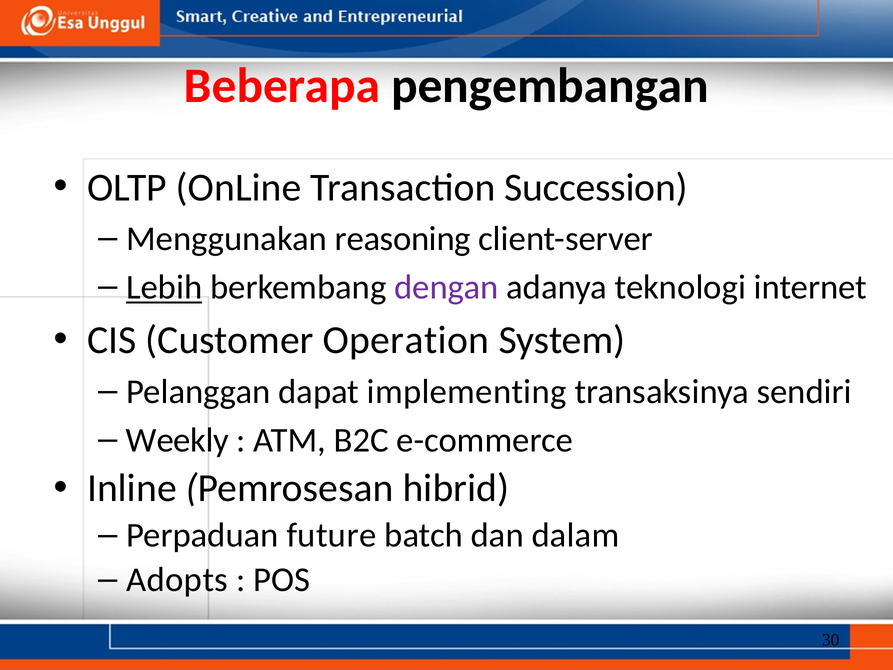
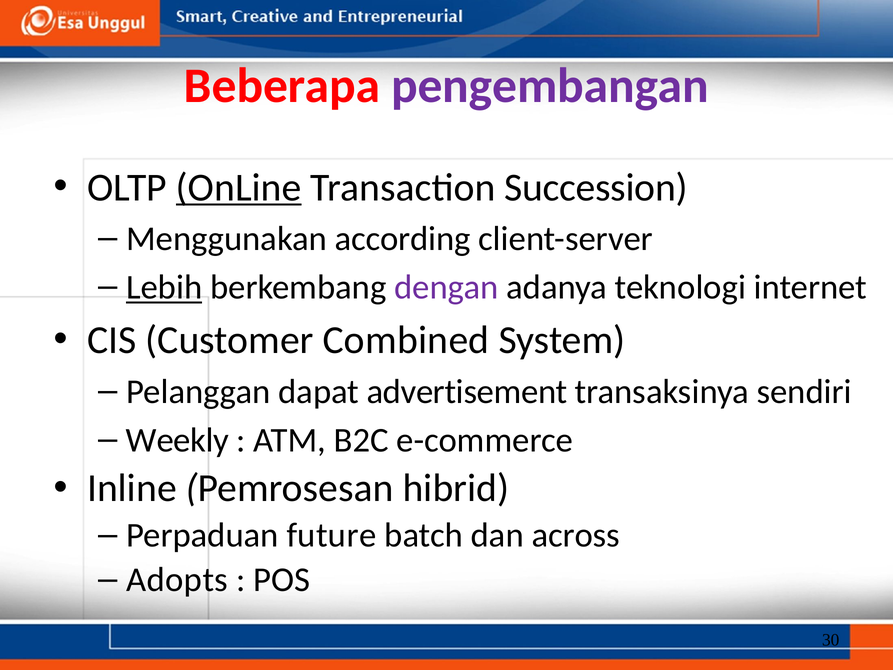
pengembangan colour: black -> purple (550, 86)
OnLine underline: none -> present (239, 187)
reasoning: reasoning -> according (403, 239)
Operation: Operation -> Combined (406, 340)
implementing: implementing -> advertisement (467, 392)
dalam: dalam -> across (576, 535)
